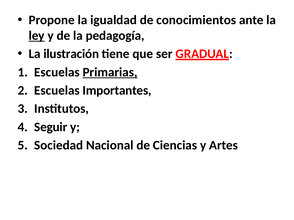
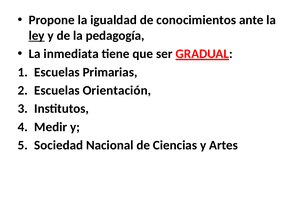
ilustración: ilustración -> inmediata (71, 54)
Primarias underline: present -> none (110, 72)
Importantes: Importantes -> Orientación (117, 91)
Seguir: Seguir -> Medir (51, 127)
